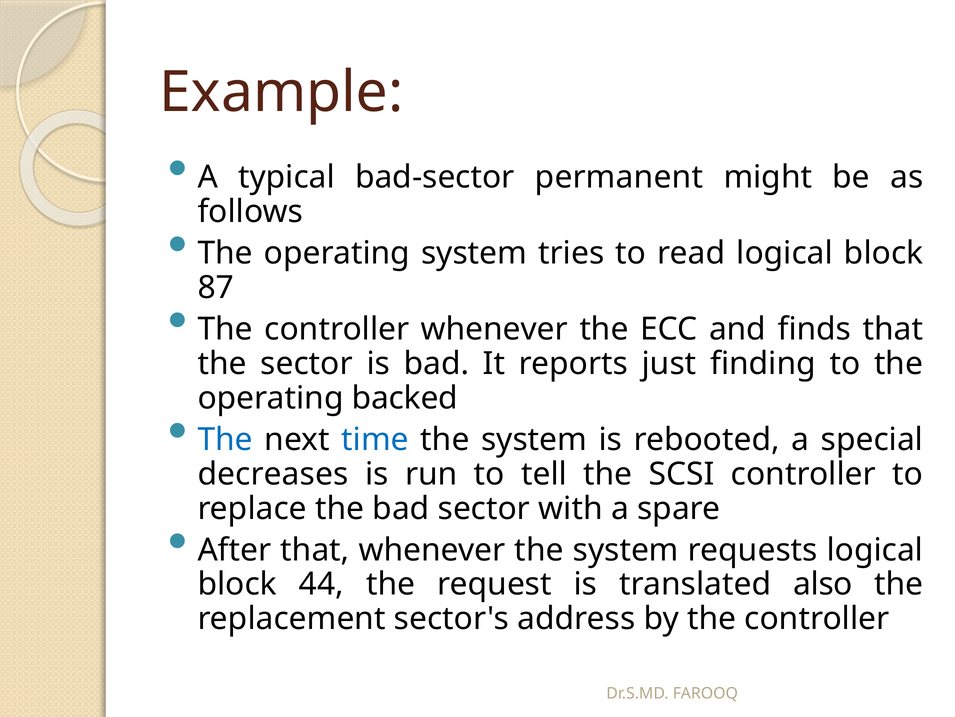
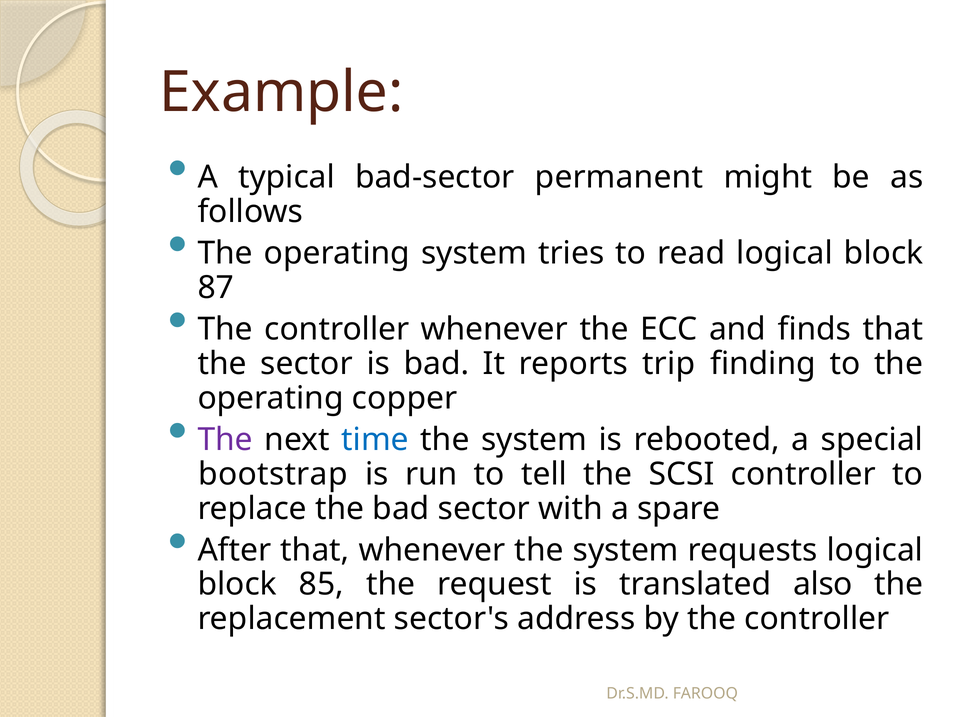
just: just -> trip (669, 363)
backed: backed -> copper (405, 398)
The colour: blue -> purple (225, 439)
decreases: decreases -> bootstrap (273, 474)
44: 44 -> 85 (321, 584)
